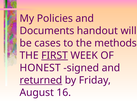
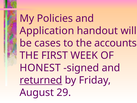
Documents: Documents -> Application (47, 31)
methods: methods -> accounts (116, 43)
FIRST underline: present -> none (55, 55)
16: 16 -> 29 (64, 92)
